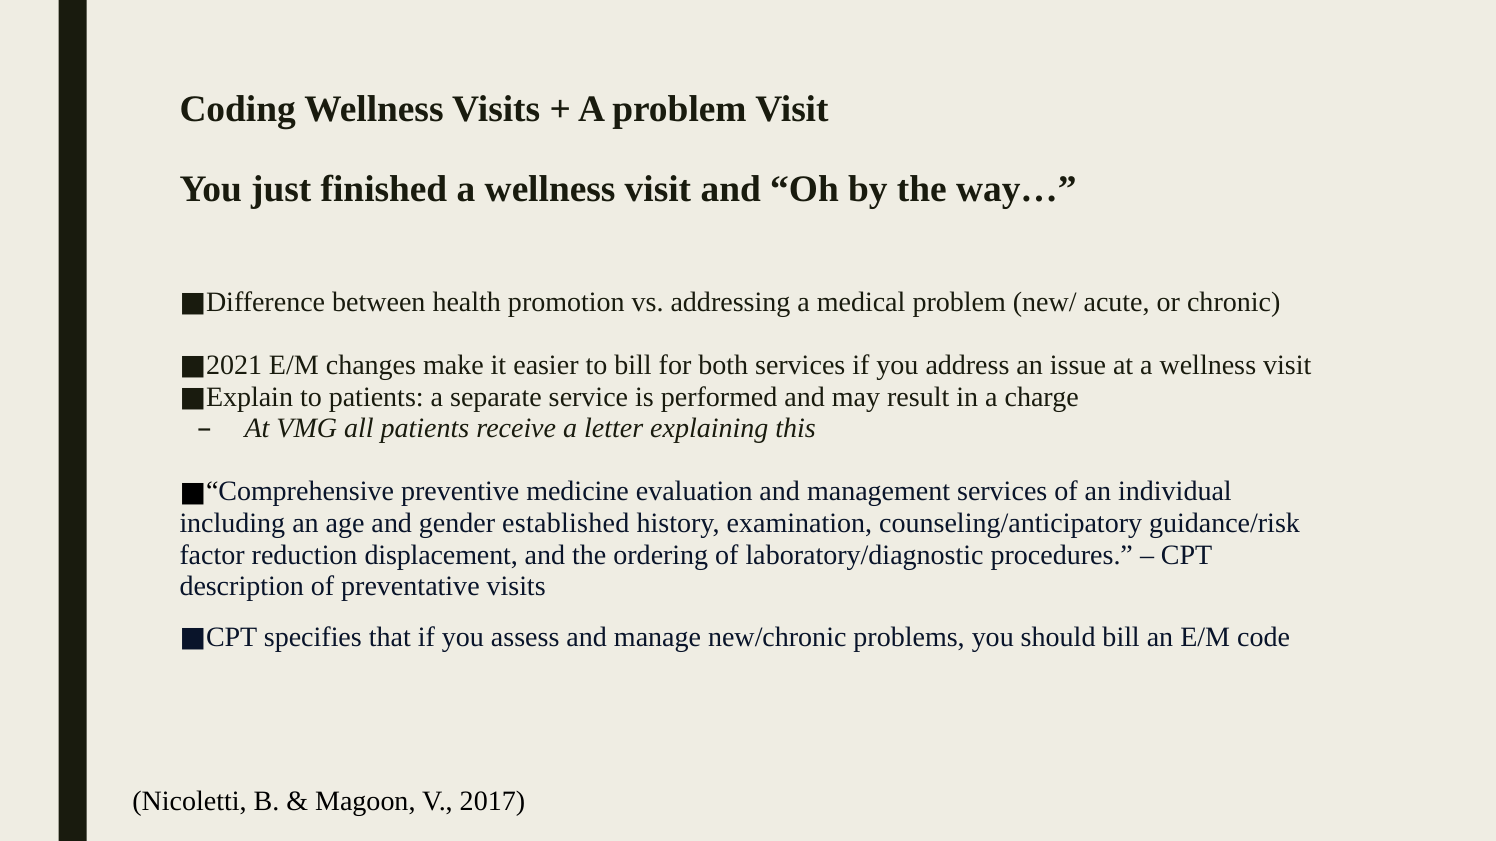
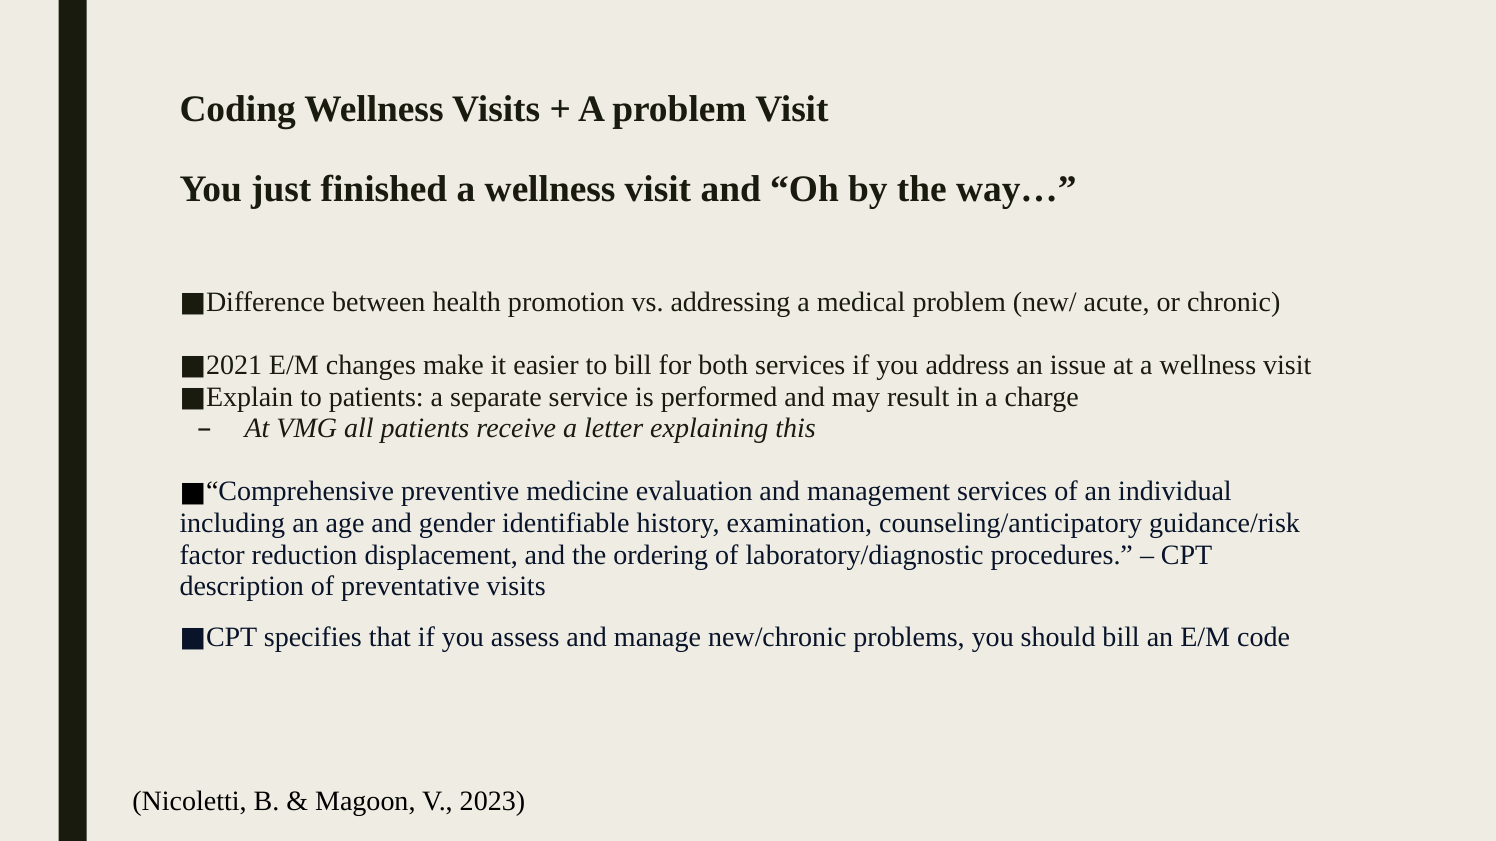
established: established -> identifiable (566, 524)
2017: 2017 -> 2023 (492, 802)
